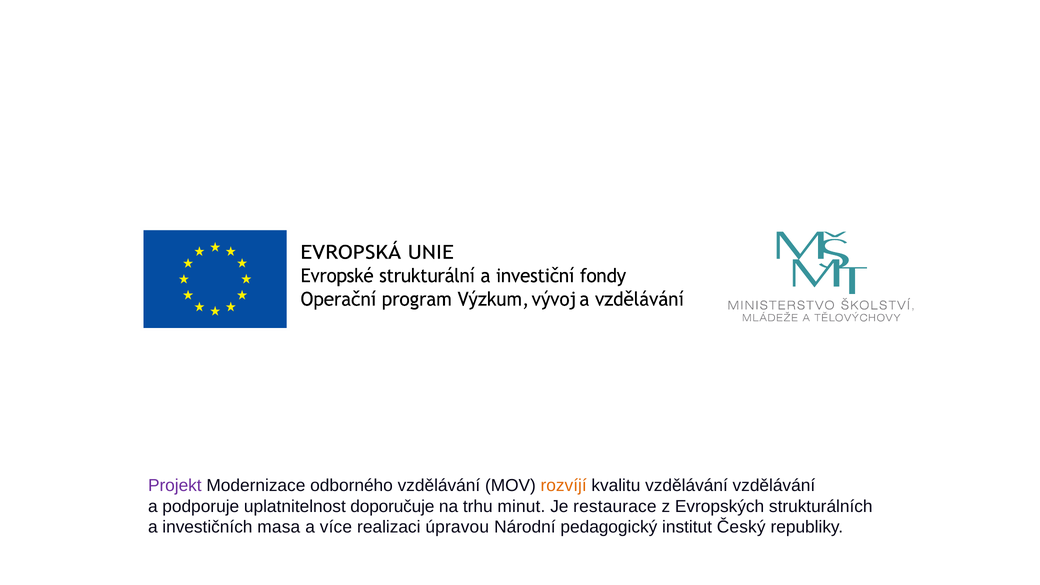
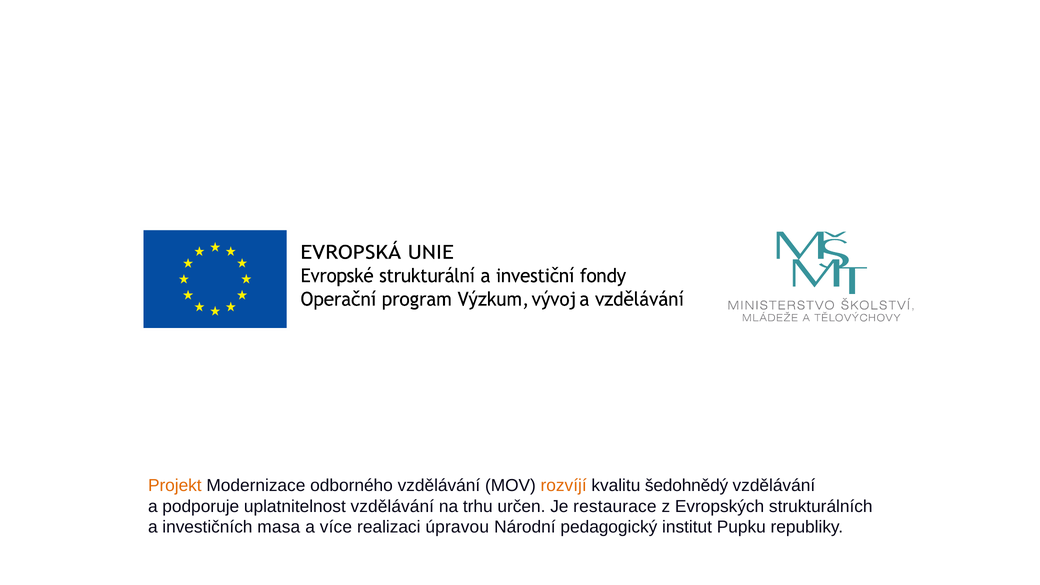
Projekt colour: purple -> orange (175, 486)
kvalitu vzdělávání: vzdělávání -> šedohnědý (687, 486)
uplatnitelnost doporučuje: doporučuje -> vzdělávání (392, 506)
minut: minut -> určen (521, 506)
Český: Český -> Pupku (741, 527)
